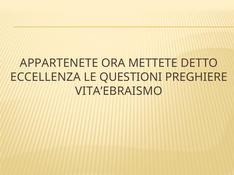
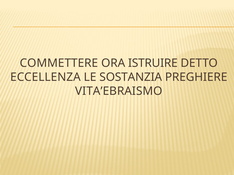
APPARTENETE: APPARTENETE -> COMMETTERE (59, 63)
METTETE: METTETE -> ISTRUIRE (153, 63)
QUESTIONI: QUESTIONI -> SOSTANZIA (131, 77)
